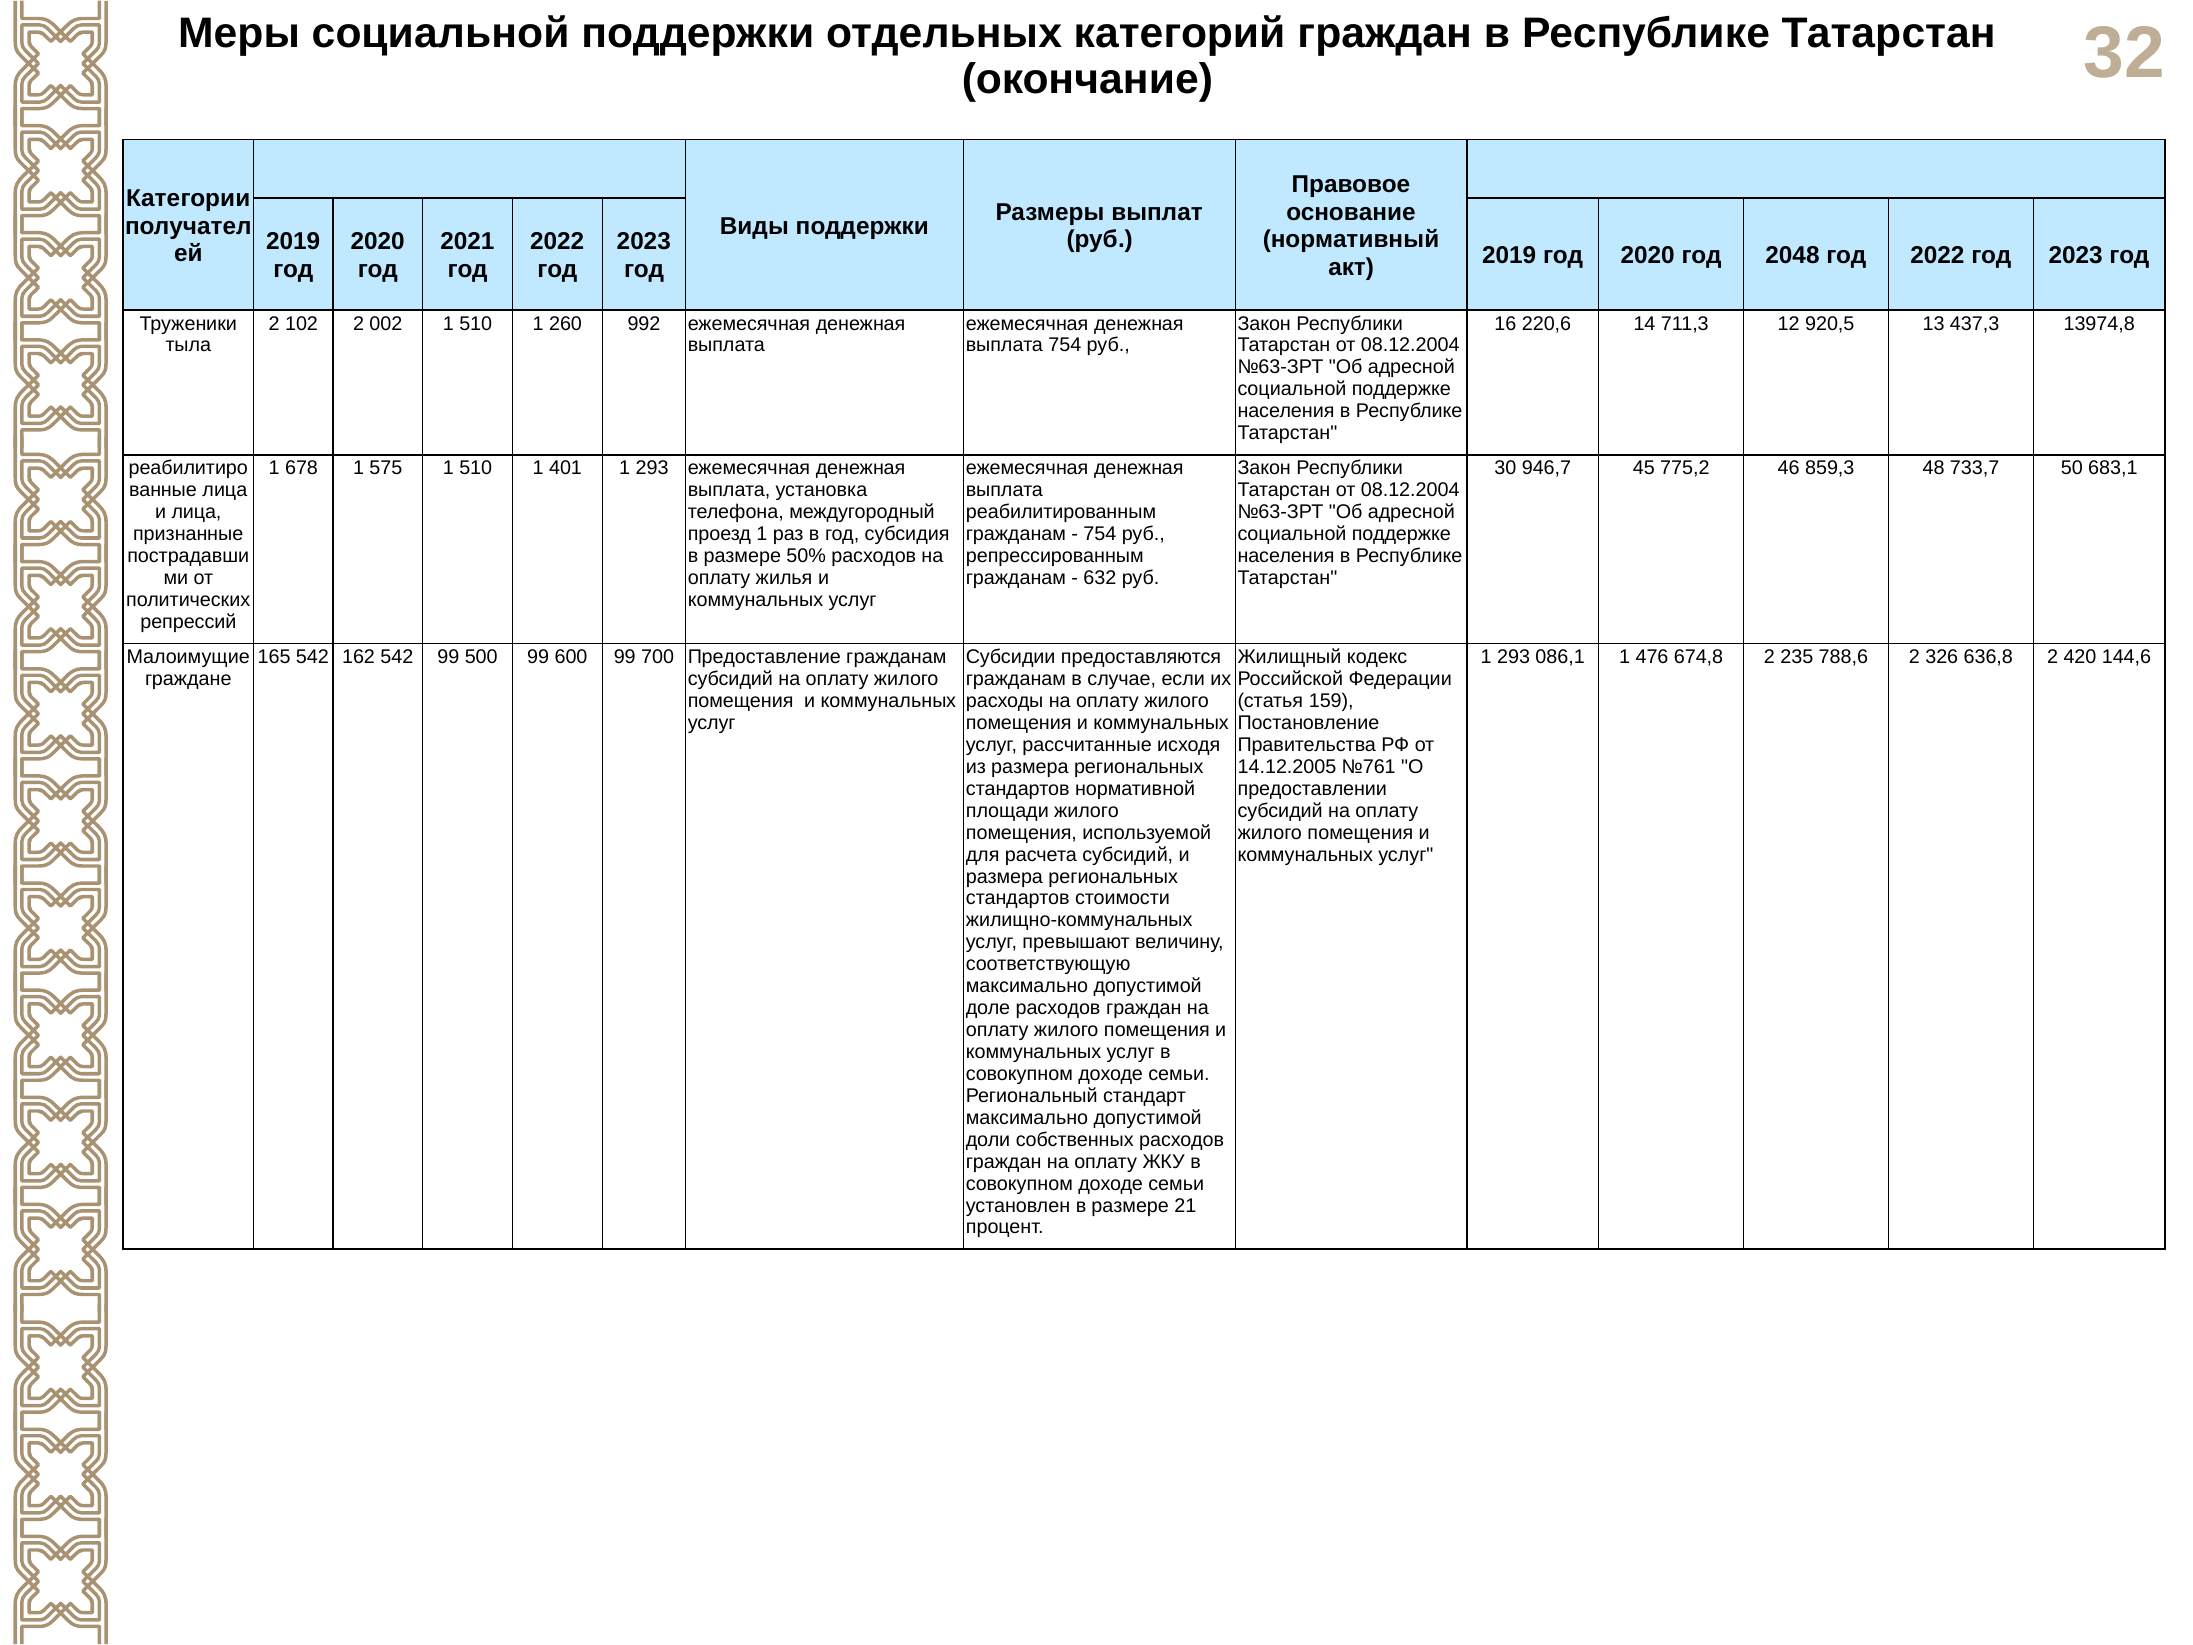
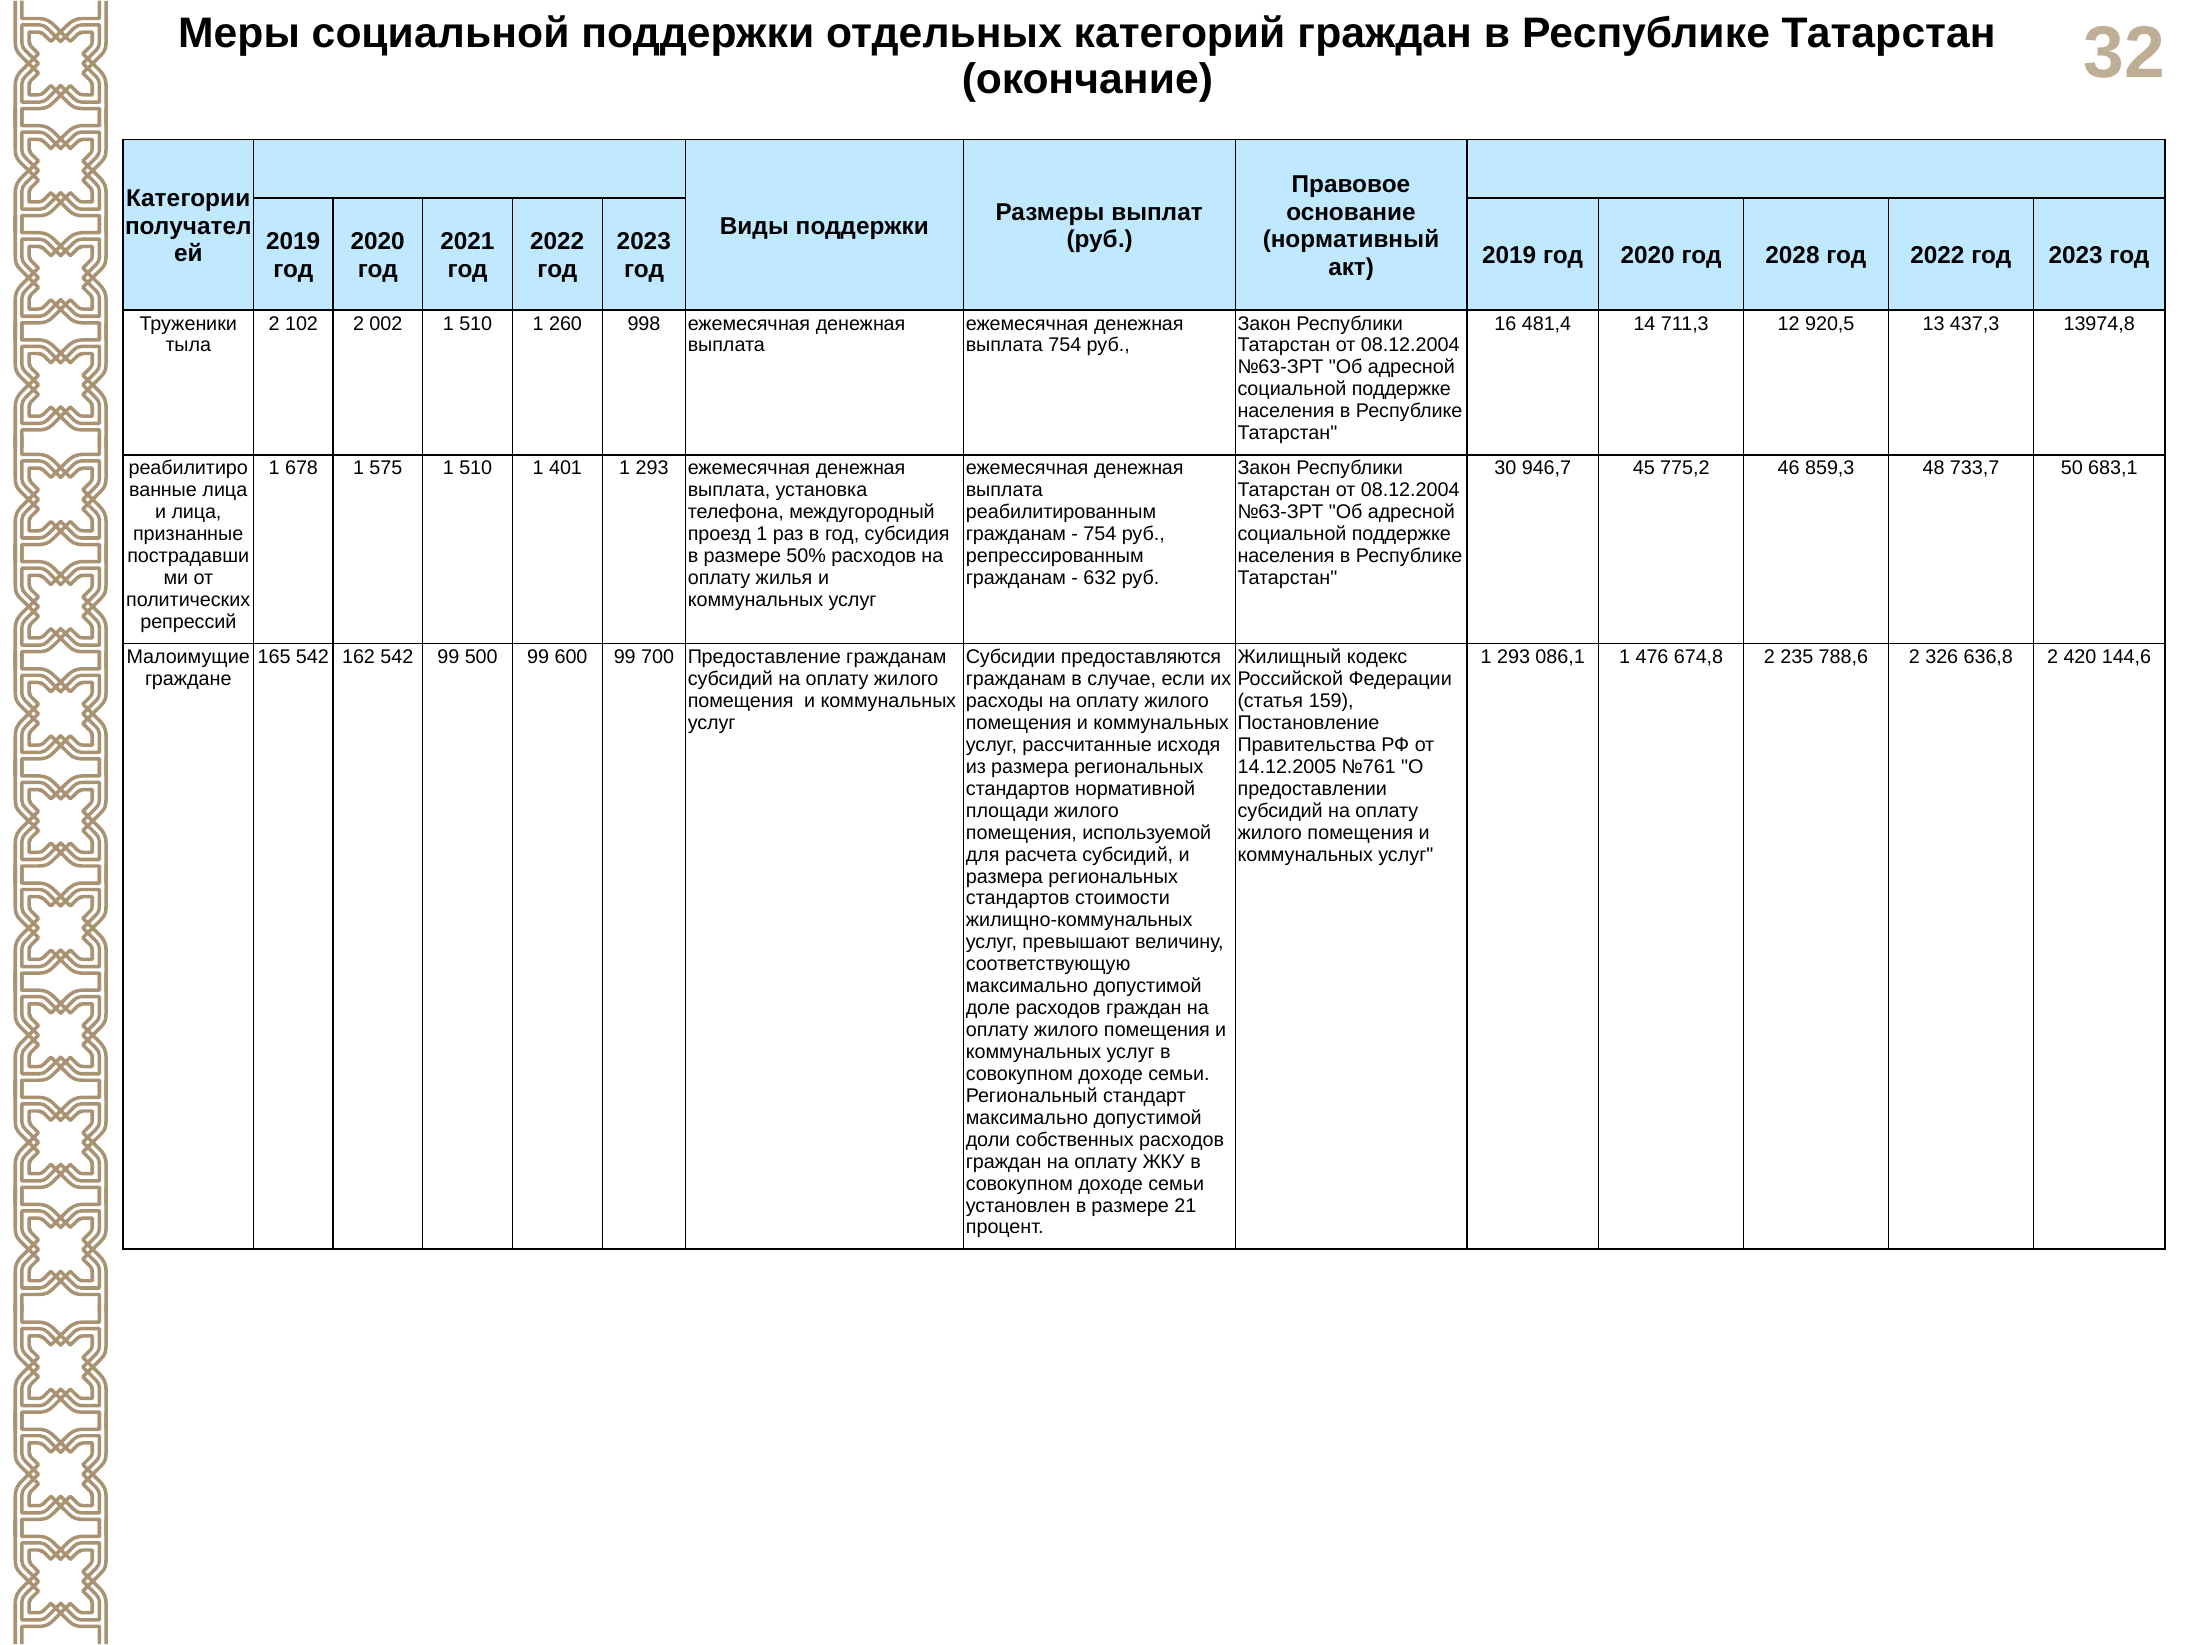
2048: 2048 -> 2028 (1792, 255)
992: 992 -> 998 (644, 323)
220,6: 220,6 -> 481,4 (1546, 323)
